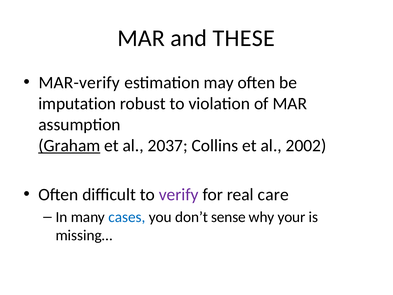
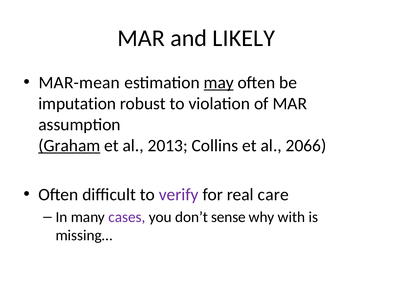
THESE: THESE -> LIKELY (244, 38)
MAR-verify: MAR-verify -> MAR-mean (79, 82)
may underline: none -> present (219, 82)
2037: 2037 -> 2013 (168, 145)
2002: 2002 -> 2066 (306, 145)
cases colour: blue -> purple (127, 217)
your: your -> with (291, 217)
